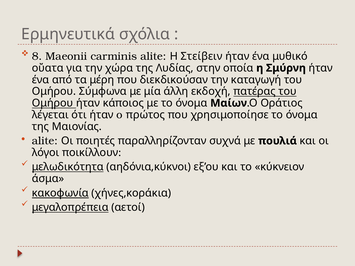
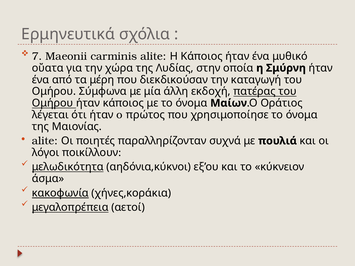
8: 8 -> 7 (37, 56)
Η Στείβειν: Στείβειν -> Κάποιος (202, 56)
